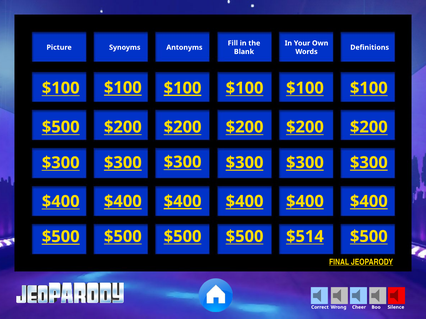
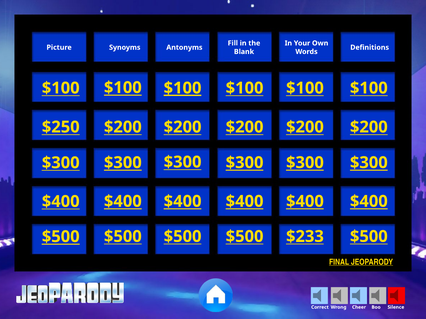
$500: $500 -> $250 (61, 127)
$400 underline: present -> none (183, 202)
$514: $514 -> $233 (305, 237)
